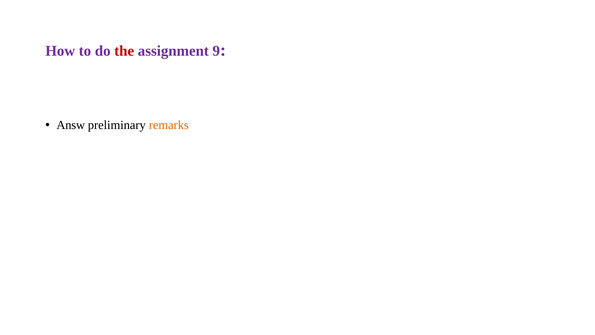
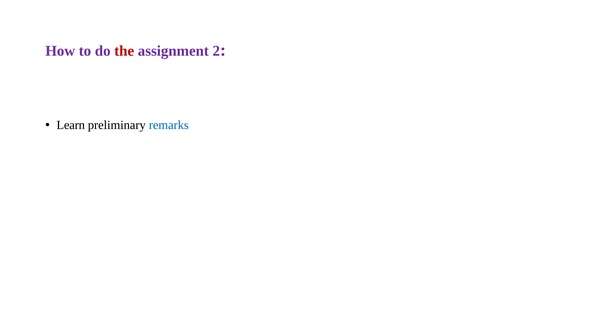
9: 9 -> 2 (216, 51)
Answ: Answ -> Learn (71, 125)
remarks colour: orange -> blue (169, 125)
